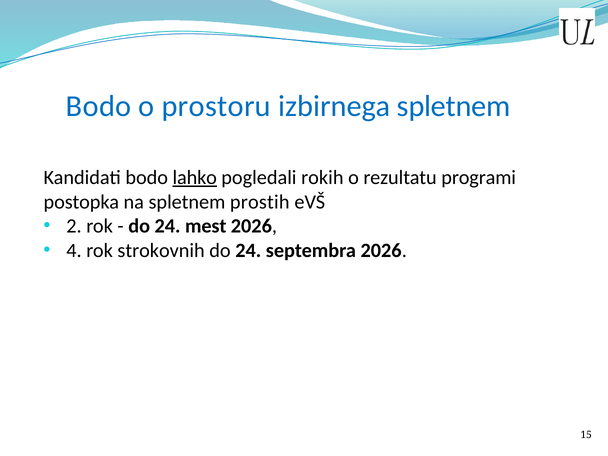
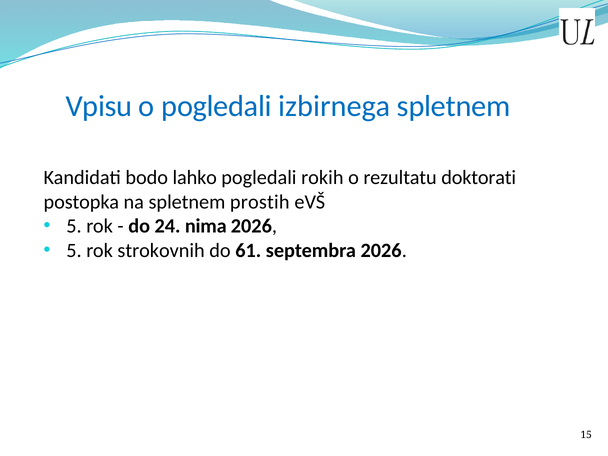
Bodo: Bodo -> Vpisu (99, 106)
o prostoru: prostoru -> pogledali (217, 106)
lahko underline: present -> none (195, 178)
programi: programi -> doktorati (479, 178)
2: 2 -> 5 (74, 226)
mest: mest -> nima (206, 226)
4: 4 -> 5 (74, 251)
24: 24 -> 61 (248, 251)
